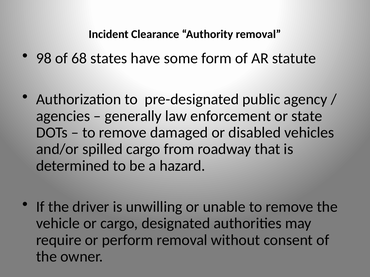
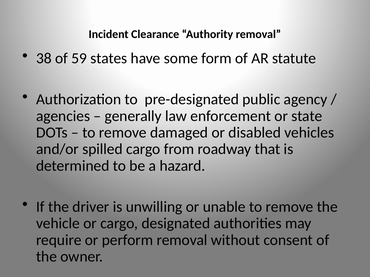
98: 98 -> 38 (44, 58)
68: 68 -> 59 (79, 58)
